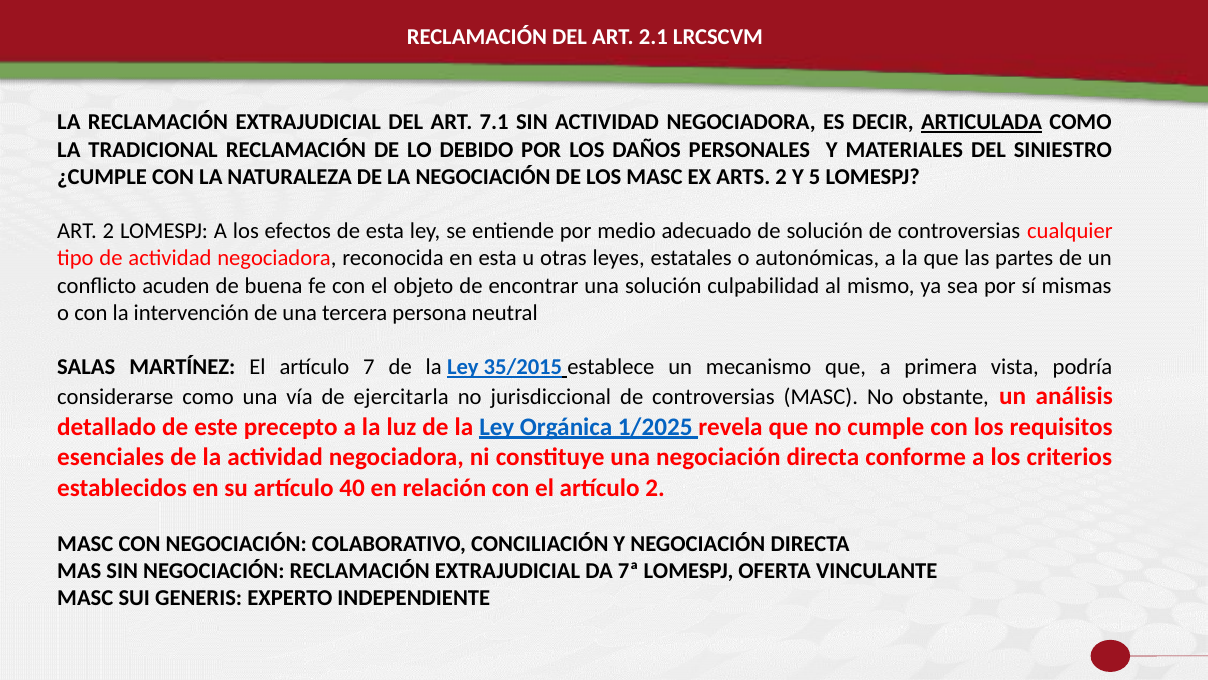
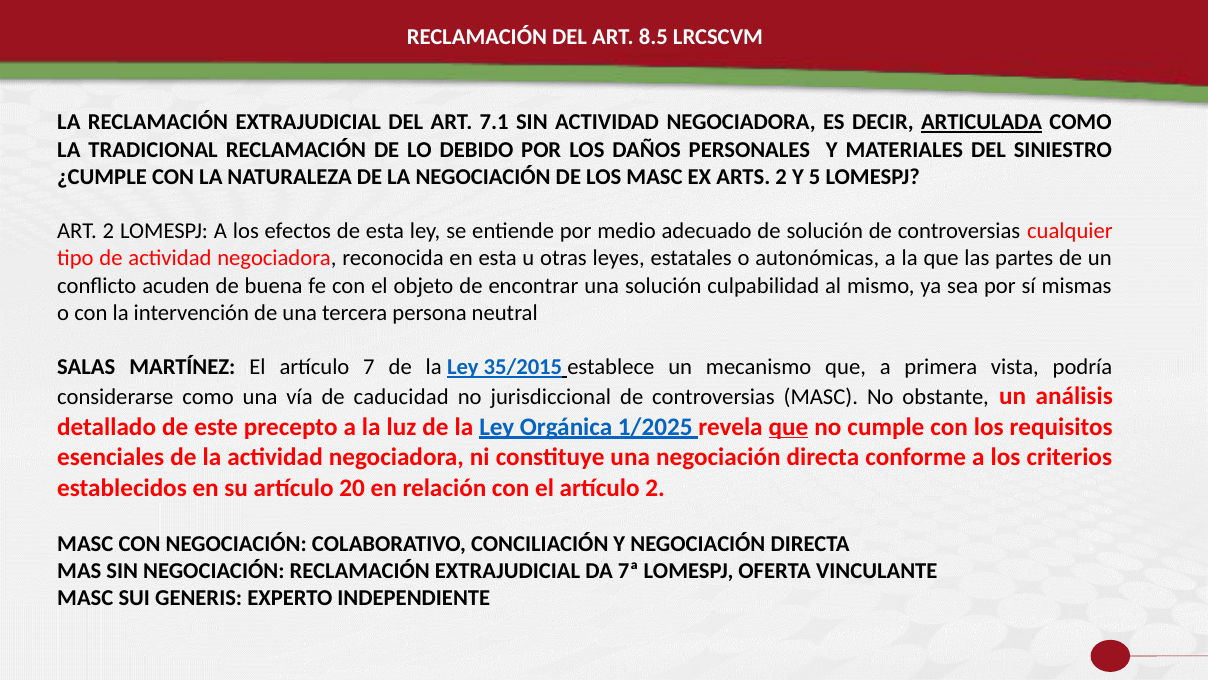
2.1: 2.1 -> 8.5 (653, 37)
ejercitarla: ejercitarla -> caducidad (401, 397)
que underline: none -> present (788, 426)
40: 40 -> 20 (352, 487)
